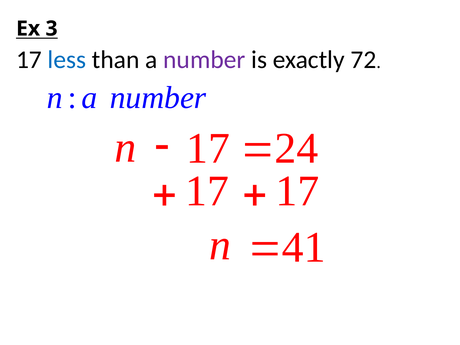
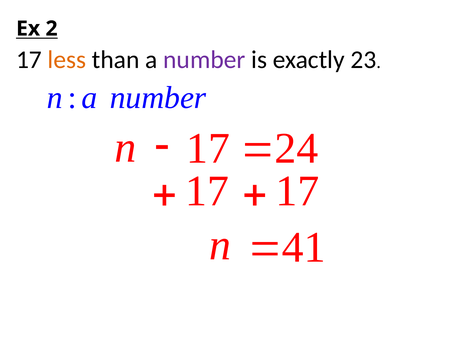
3: 3 -> 2 (52, 29)
less colour: blue -> orange (67, 60)
72: 72 -> 23 (363, 60)
